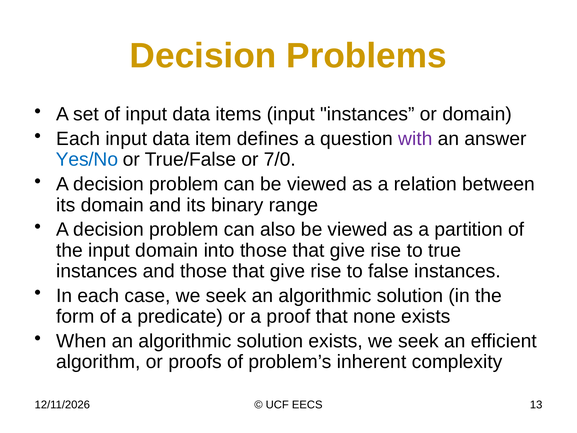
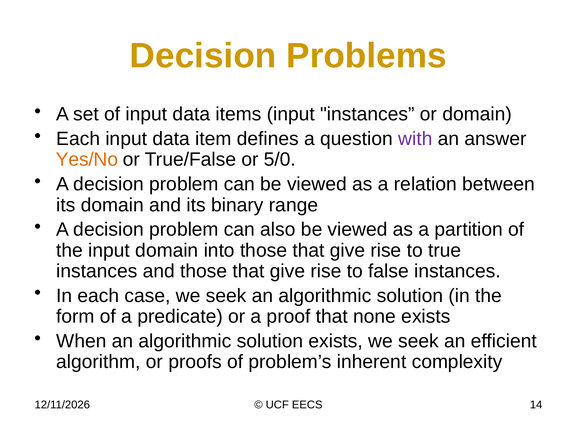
Yes/No colour: blue -> orange (87, 160)
7/0: 7/0 -> 5/0 (280, 160)
13: 13 -> 14 (536, 404)
